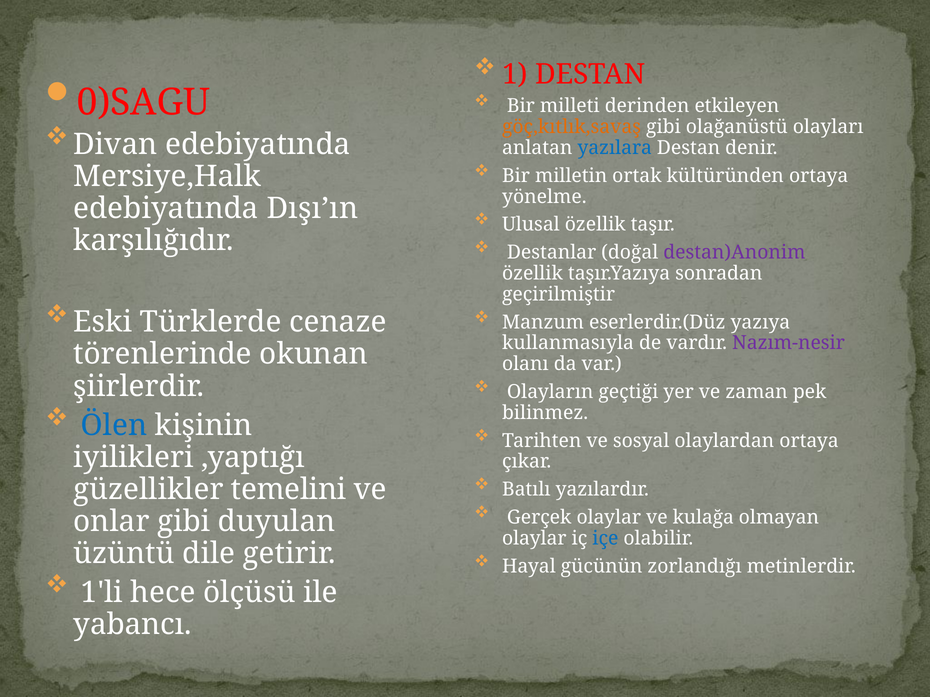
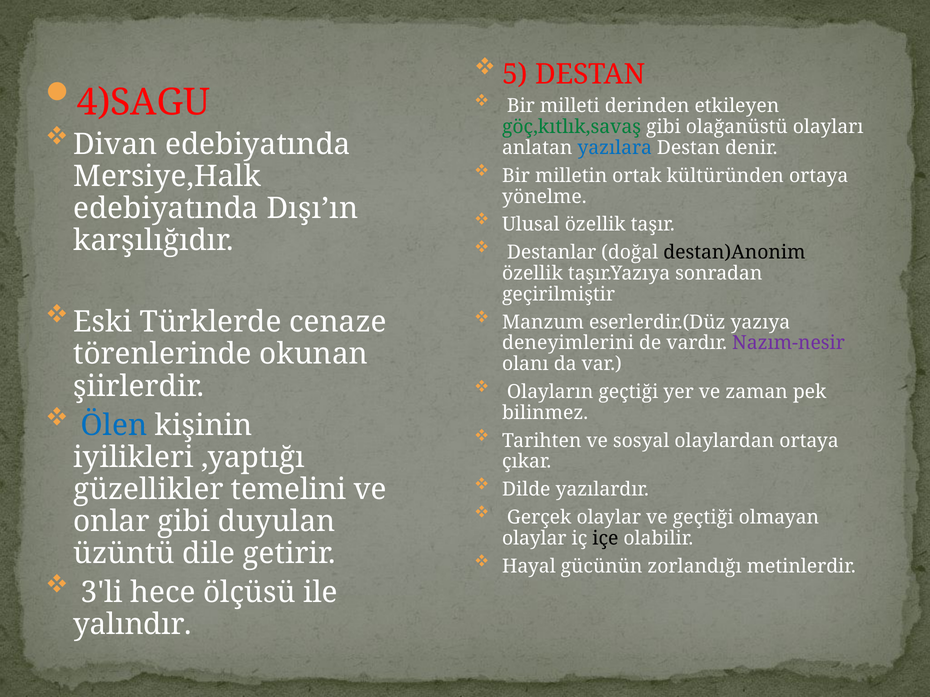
1: 1 -> 5 (515, 74)
0)SAGU: 0)SAGU -> 4)SAGU (143, 102)
göç,kıtlık,savaş colour: orange -> green (572, 127)
destan)Anonim colour: purple -> black (734, 253)
kullanmasıyla: kullanmasıyla -> deneyimlerini (568, 343)
Batılı: Batılı -> Dilde (526, 490)
ve kulağa: kulağa -> geçtiği (703, 518)
içe colour: blue -> black (605, 539)
1'li: 1'li -> 3'li (102, 593)
yabancı: yabancı -> yalındır (133, 625)
